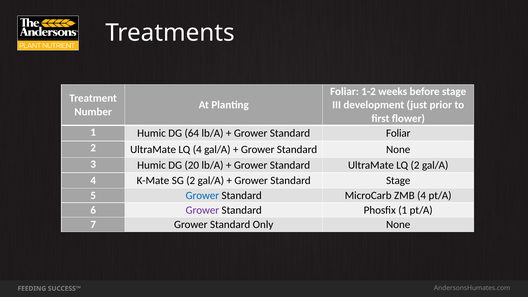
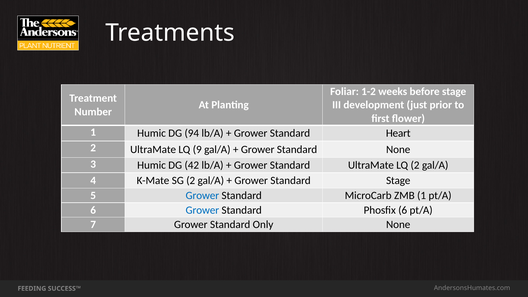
64: 64 -> 94 (192, 133)
Standard Foliar: Foliar -> Heart (398, 133)
LQ 4: 4 -> 9 (197, 149)
20: 20 -> 42 (192, 165)
ZMB 4: 4 -> 1 (422, 196)
Grower colour: purple -> blue (202, 210)
Phosfix 1: 1 -> 6 (403, 210)
